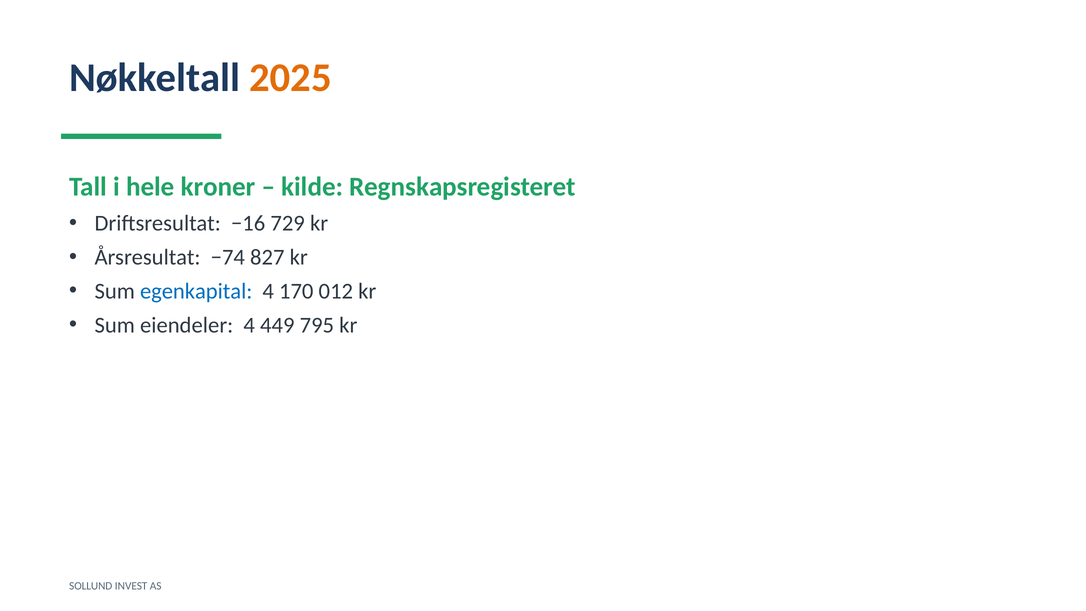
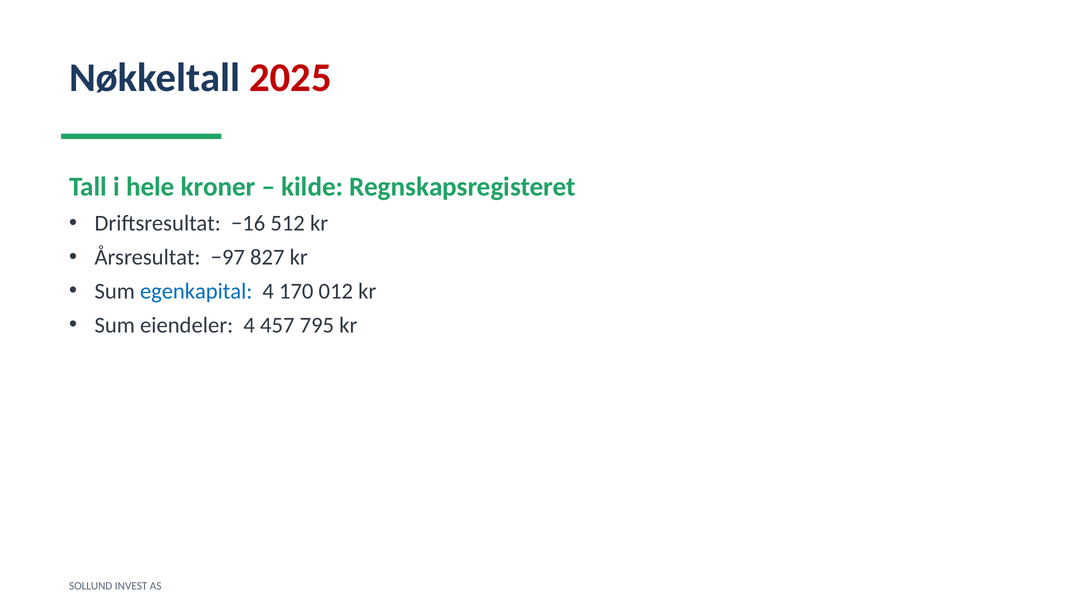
2025 colour: orange -> red (290, 78)
729: 729 -> 512 (288, 223)
−74: −74 -> −97 (228, 257)
449: 449 -> 457 (277, 325)
